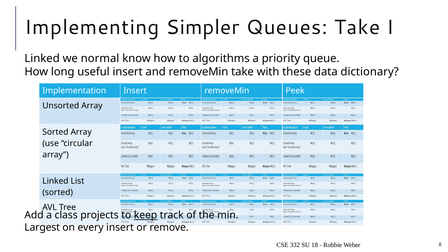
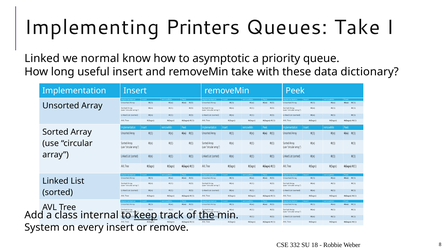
Simpler: Simpler -> Printers (203, 27)
algorithms: algorithms -> asymptotic (221, 59)
projects: projects -> internal (99, 215)
the underline: none -> present (207, 215)
Largest: Largest -> System (42, 227)
